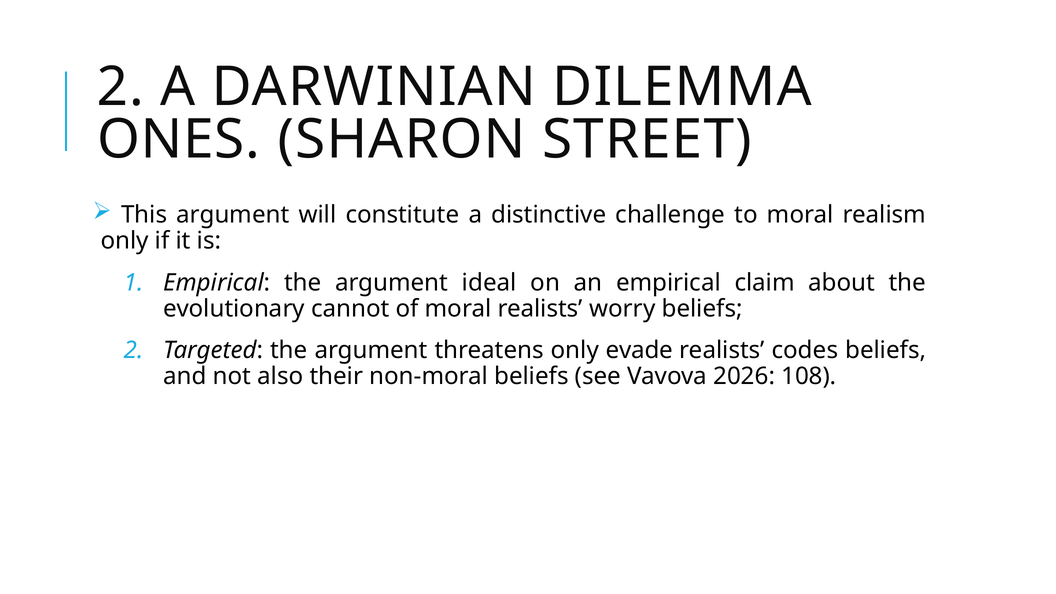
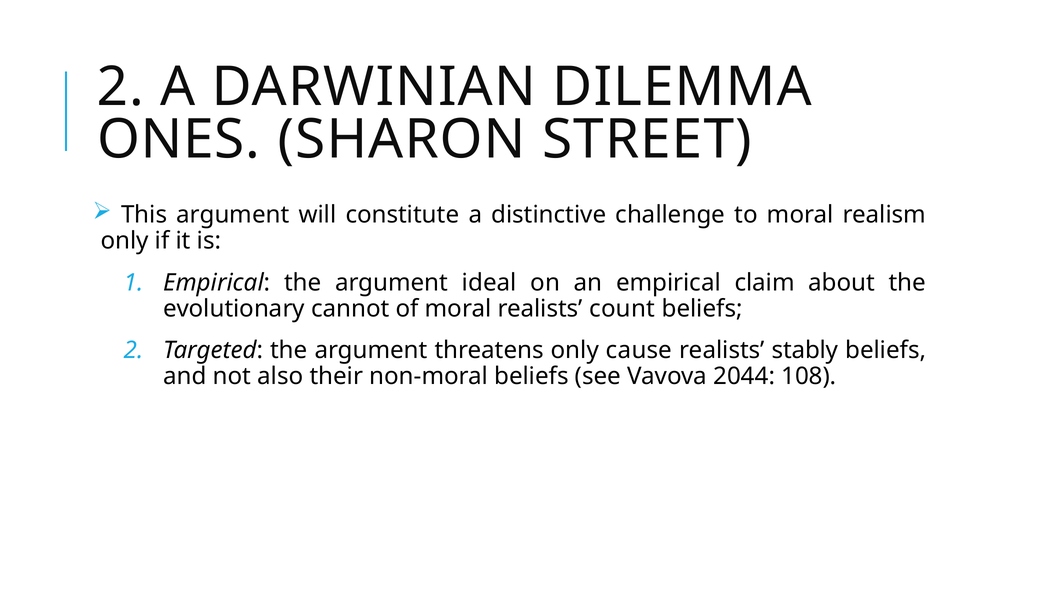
worry: worry -> count (622, 309)
evade: evade -> cause (639, 350)
codes: codes -> stably (805, 350)
2026: 2026 -> 2044 (744, 376)
